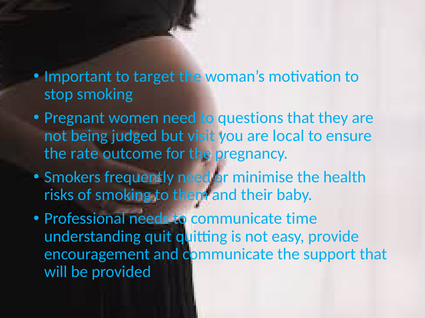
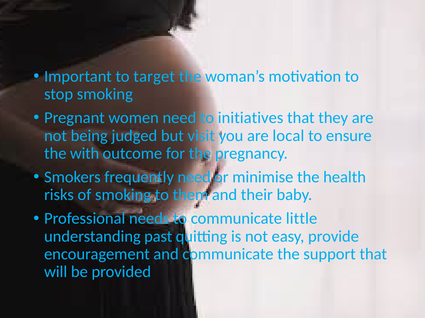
questions: questions -> initiatives (251, 118)
rate: rate -> with (85, 154)
time: time -> little (302, 219)
quit: quit -> past (158, 237)
